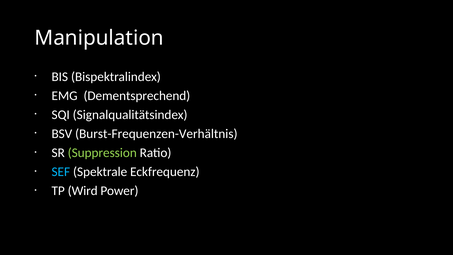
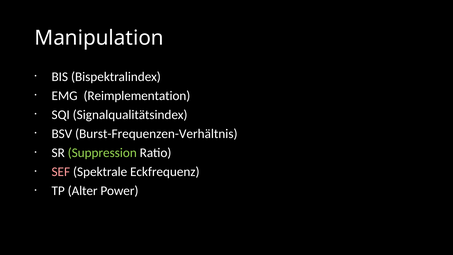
Dementsprechend: Dementsprechend -> Reimplementation (137, 96)
SEF colour: light blue -> pink (61, 172)
Wird: Wird -> Alter (83, 191)
